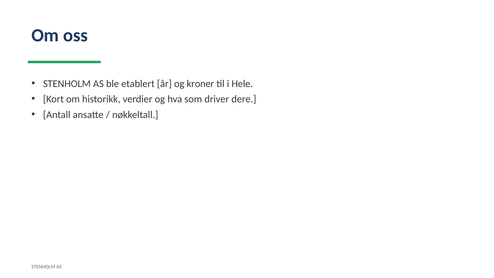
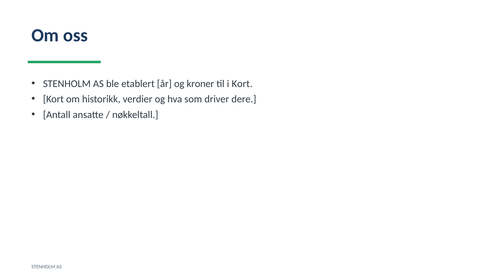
i Hele: Hele -> Kort (242, 84)
